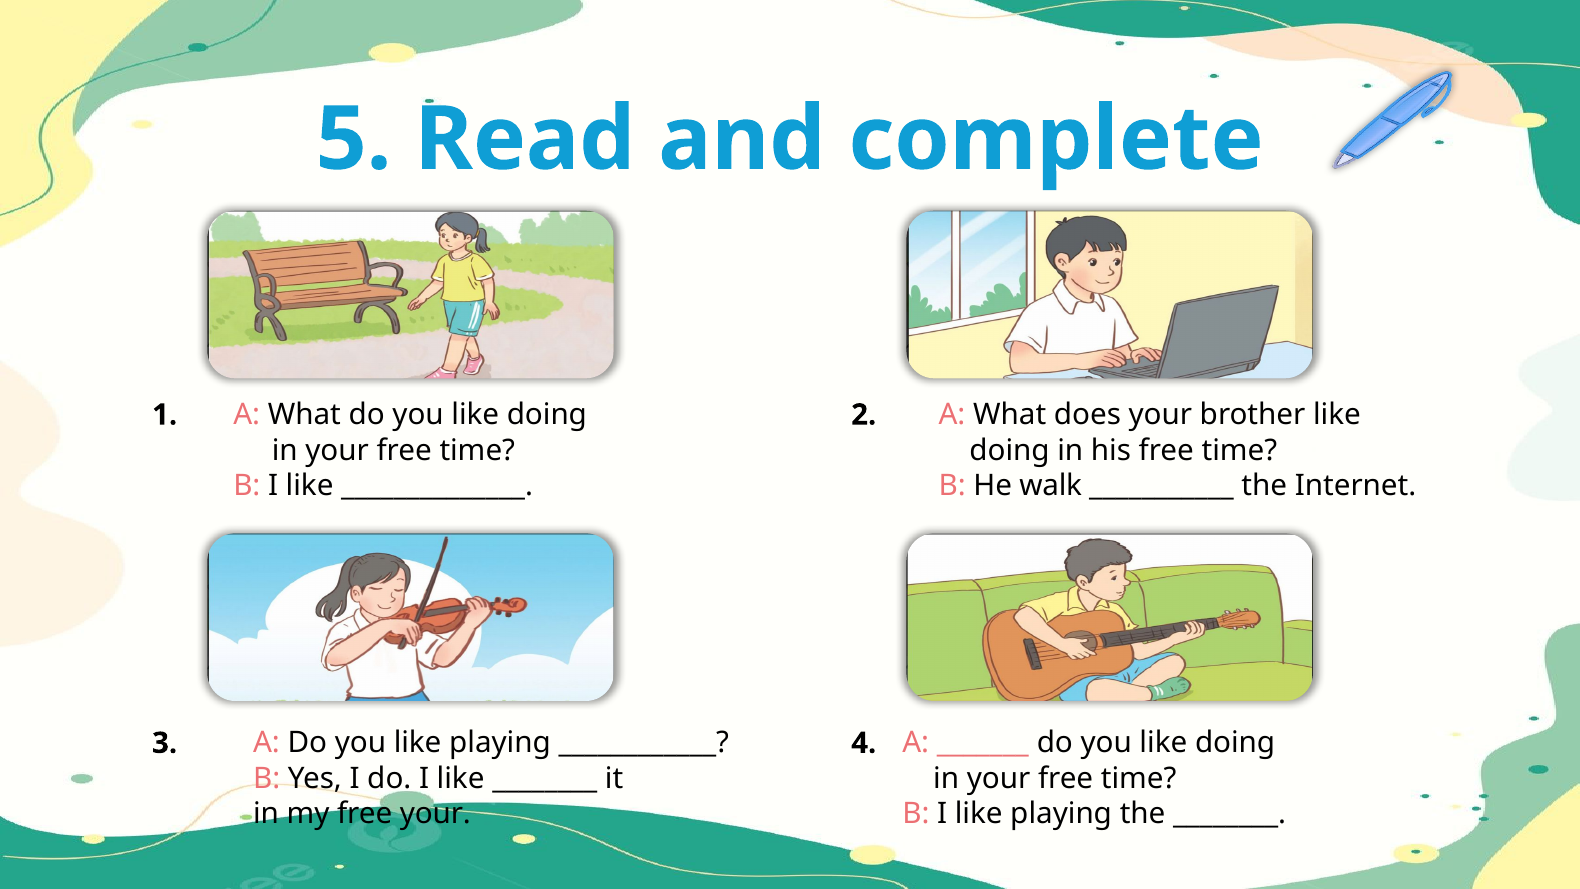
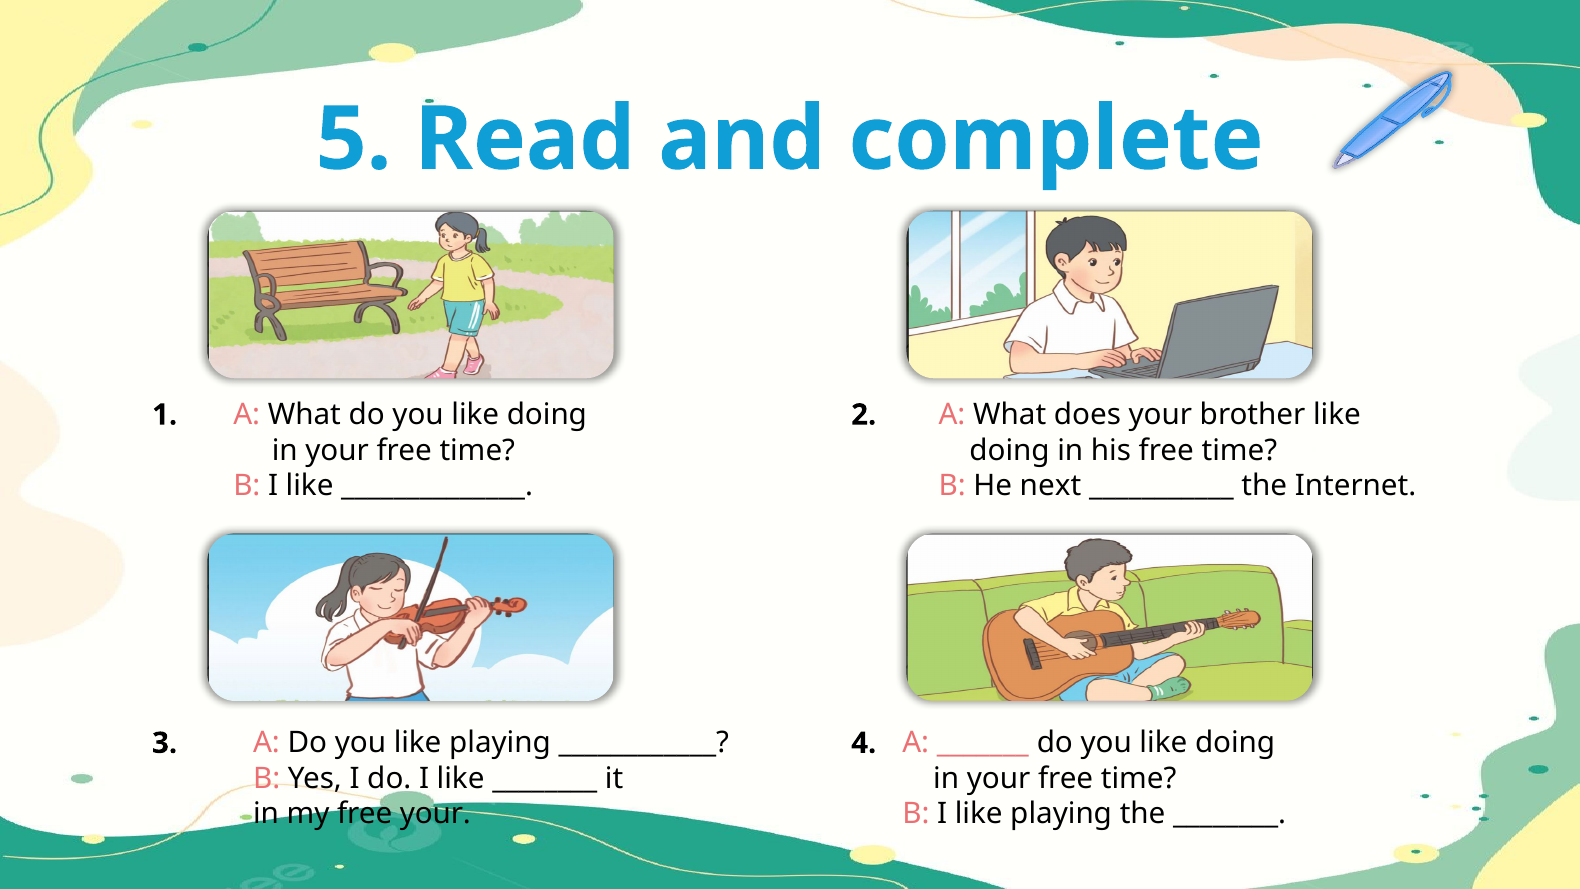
walk: walk -> next (1051, 486)
